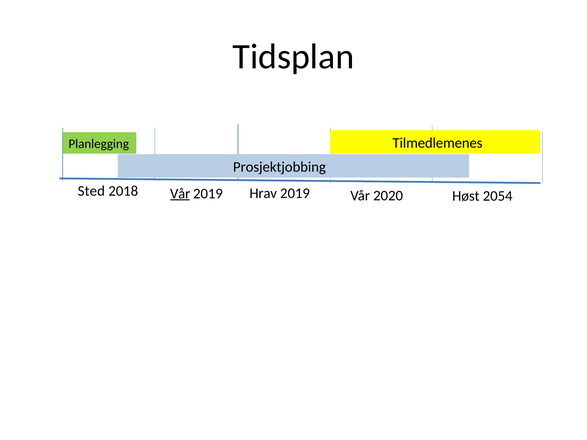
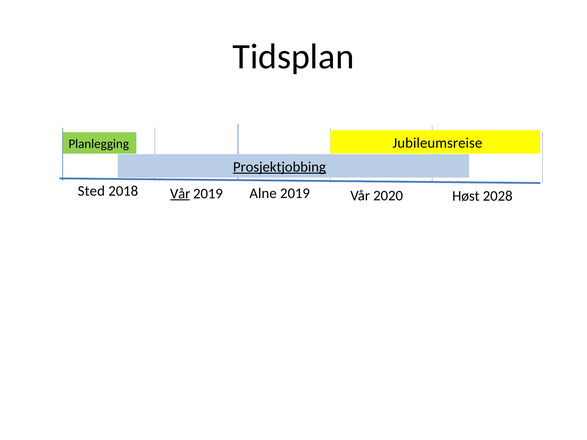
Tilmedlemenes: Tilmedlemenes -> Jubileumsreise (437, 143)
Prosjektjobbing underline: none -> present (279, 167)
Hrav: Hrav -> Alne (263, 194)
2054: 2054 -> 2028 (498, 196)
